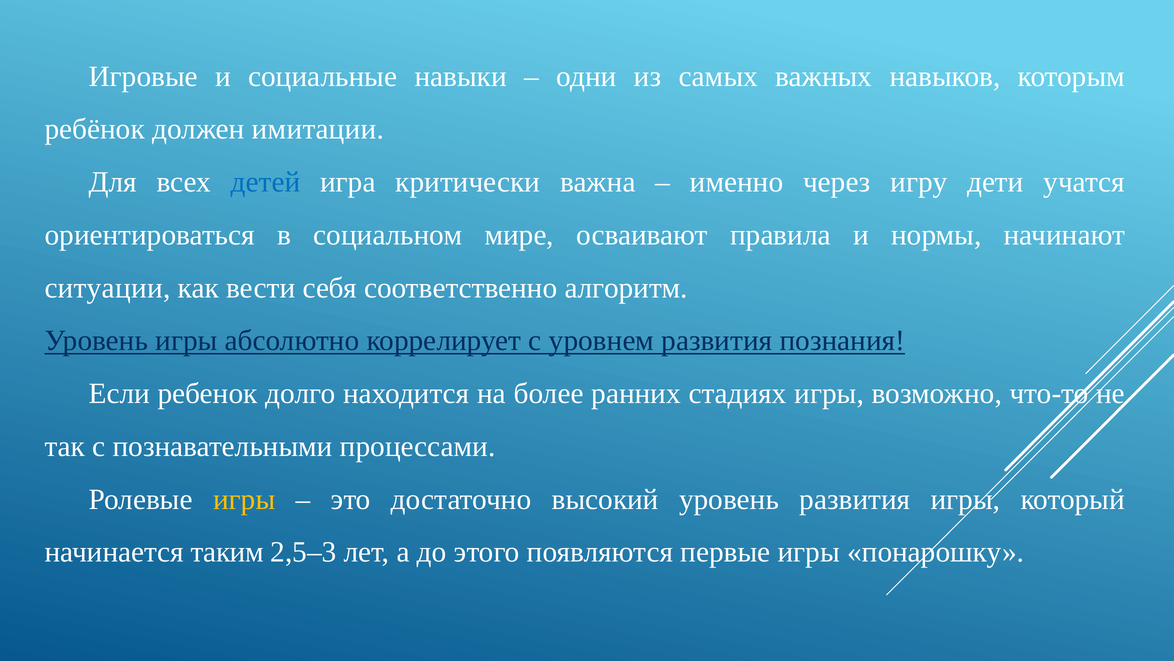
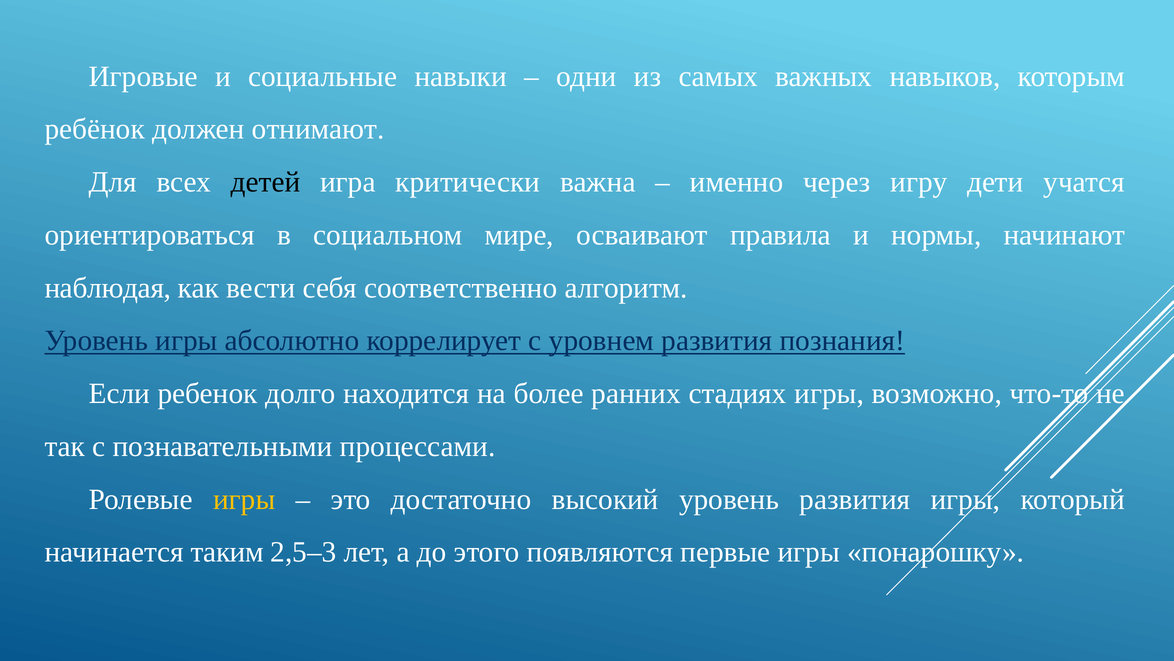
имитации: имитации -> отнимают (318, 129)
детей colour: blue -> black (266, 182)
ситуации: ситуации -> наблюдая (108, 288)
